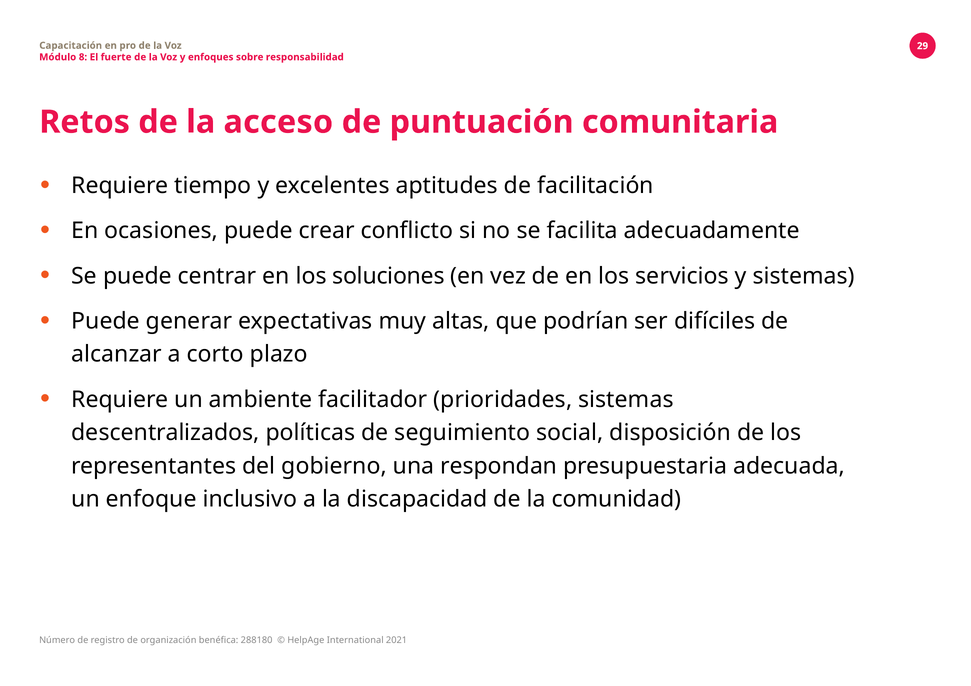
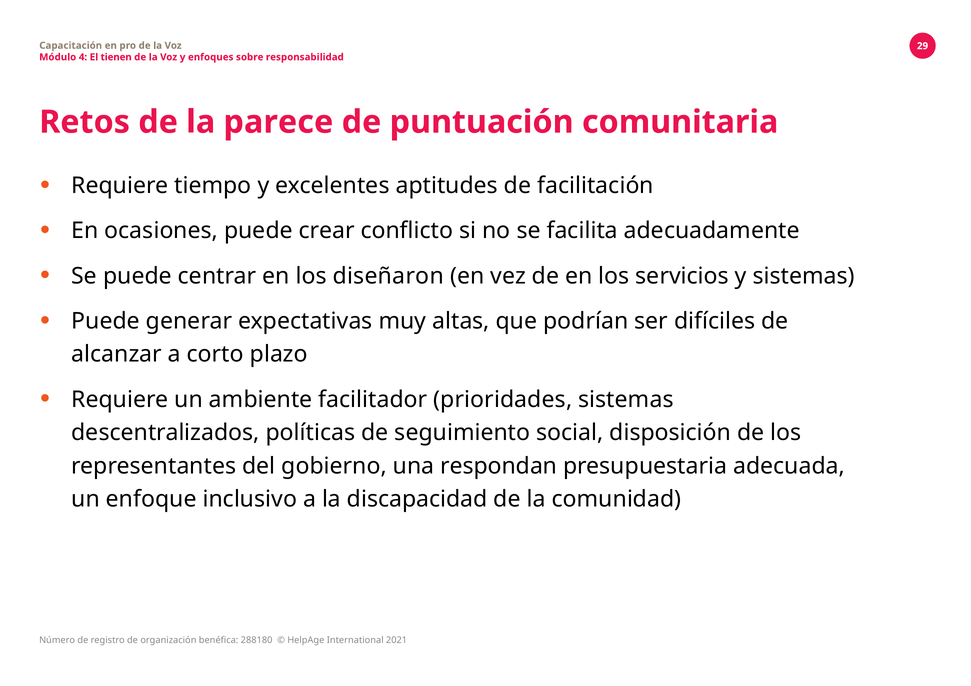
8: 8 -> 4 (83, 57)
fuerte: fuerte -> tienen (116, 57)
acceso: acceso -> parece (278, 122)
soluciones: soluciones -> diseñaron (388, 276)
